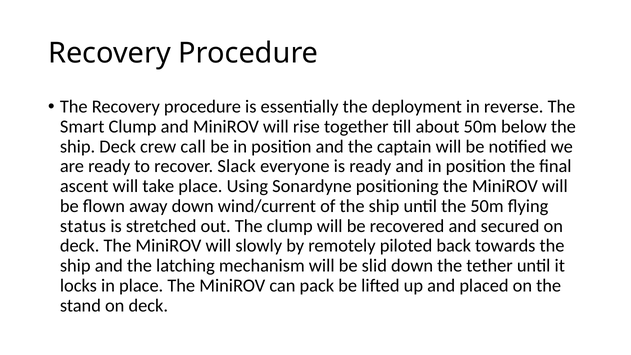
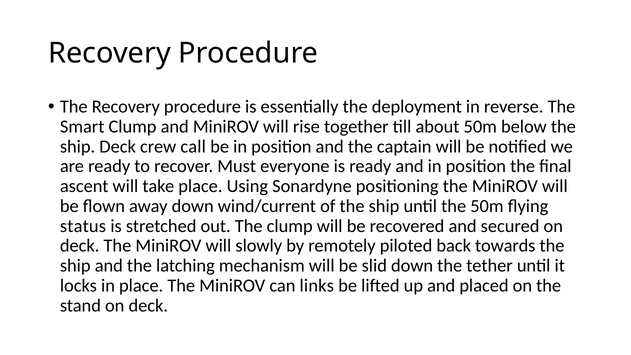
Slack: Slack -> Must (237, 166)
pack: pack -> links (317, 286)
